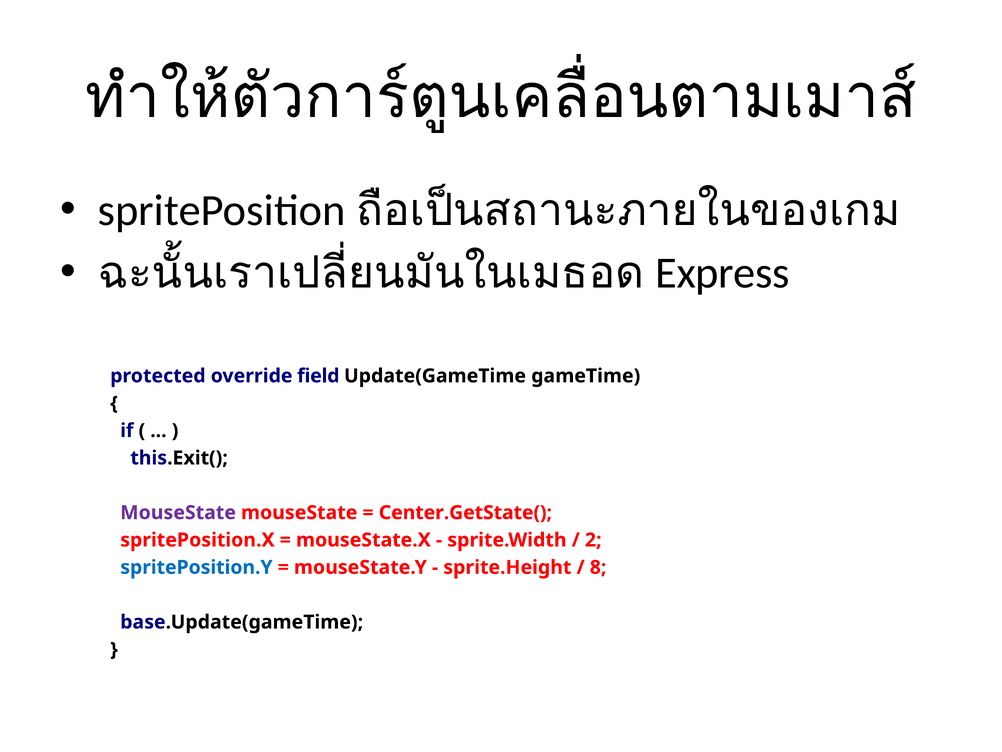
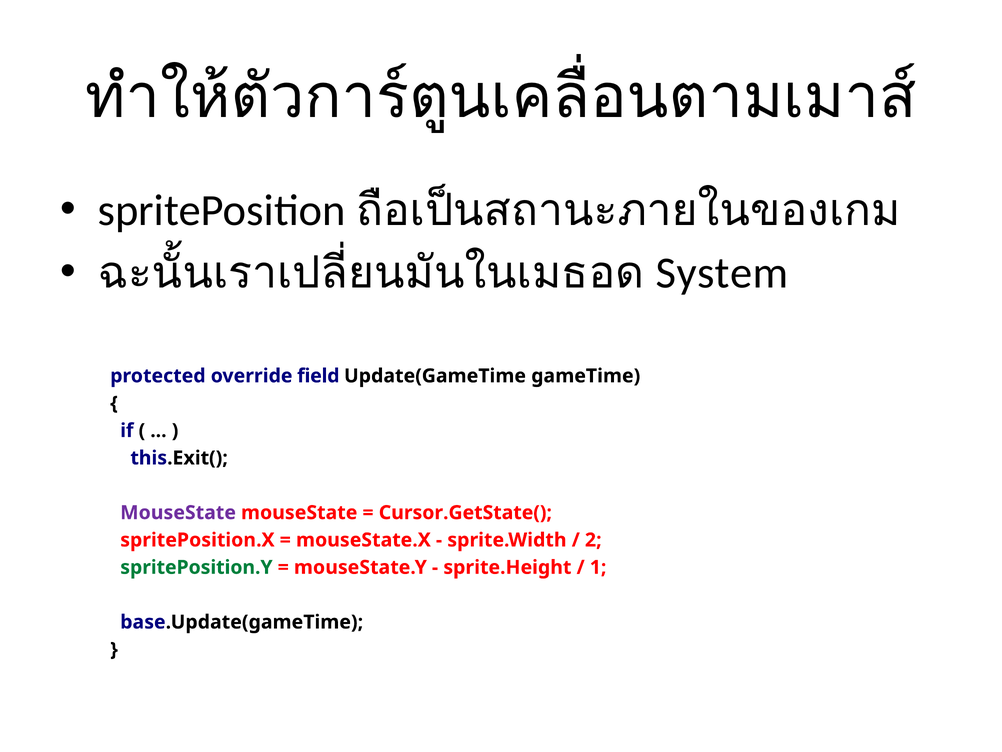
Express: Express -> System (722, 273)
Center.GetState(: Center.GetState( -> Cursor.GetState( (465, 512)
spritePosition.Y colour: blue -> green (196, 567)
8: 8 -> 1 (598, 567)
